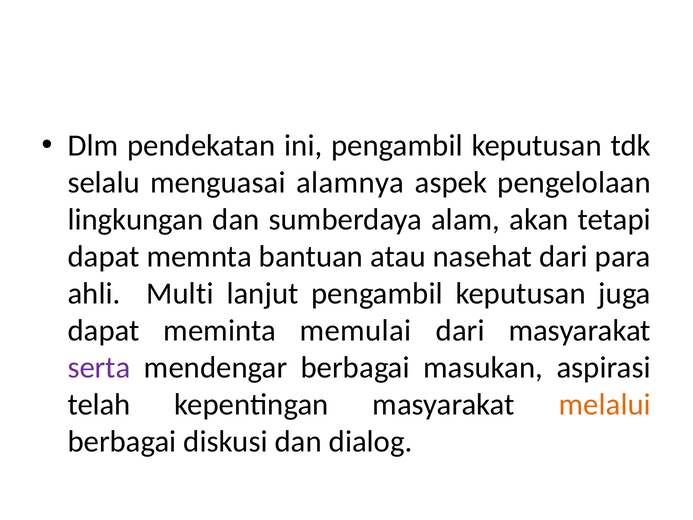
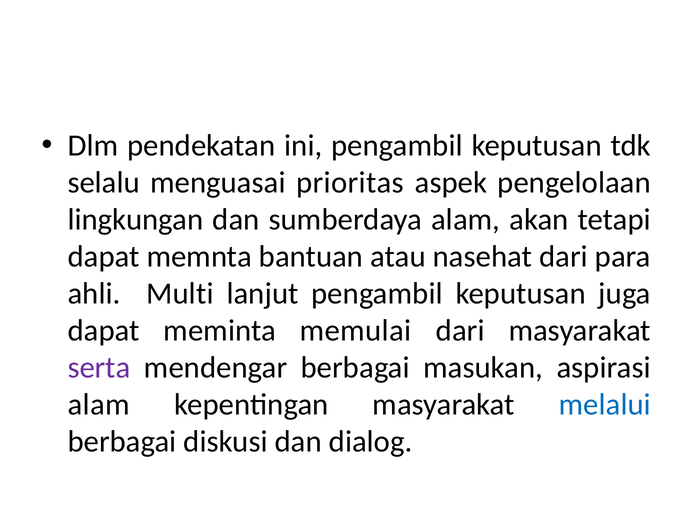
alamnya: alamnya -> prioritas (350, 182)
telah: telah -> alam (99, 404)
melalui colour: orange -> blue (605, 404)
